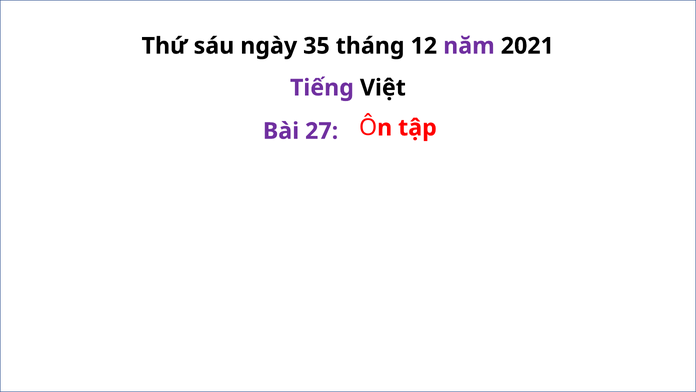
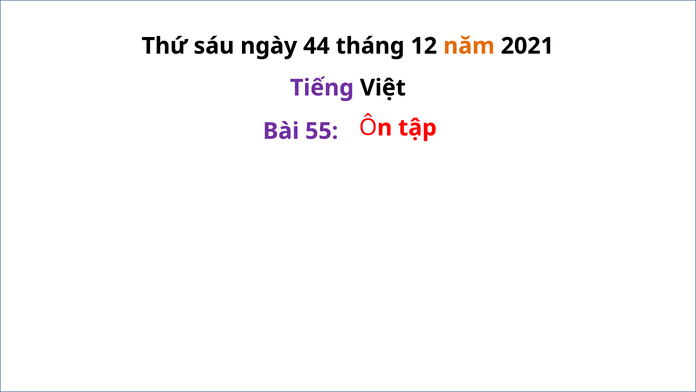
35: 35 -> 44 (316, 46)
năm colour: purple -> orange (469, 46)
27: 27 -> 55 (322, 131)
